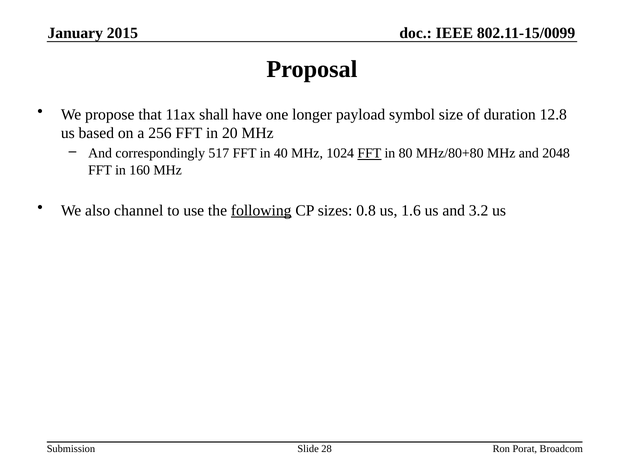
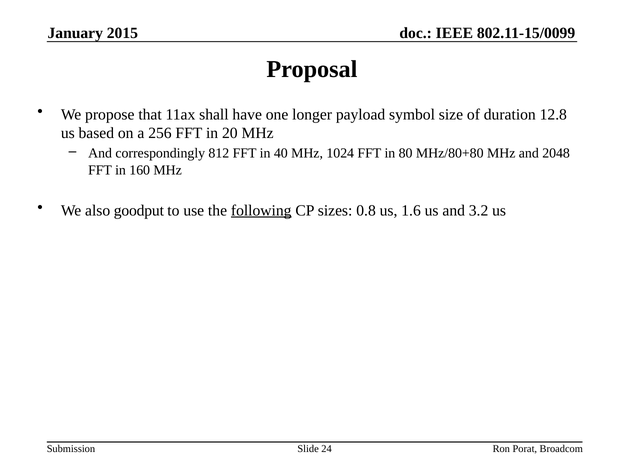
517: 517 -> 812 (219, 153)
FFT underline: present -> none (369, 153)
channel: channel -> goodput (139, 210)
28: 28 -> 24 (327, 449)
